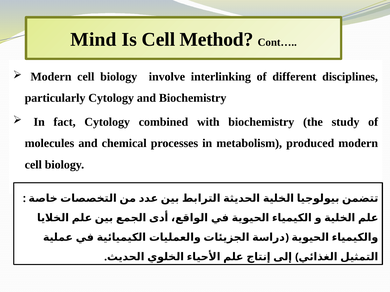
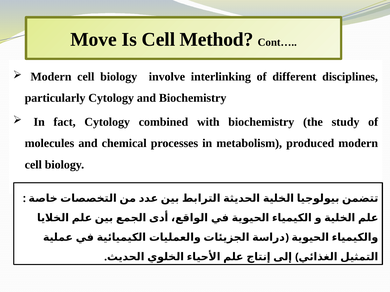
Mind: Mind -> Move (94, 40)
